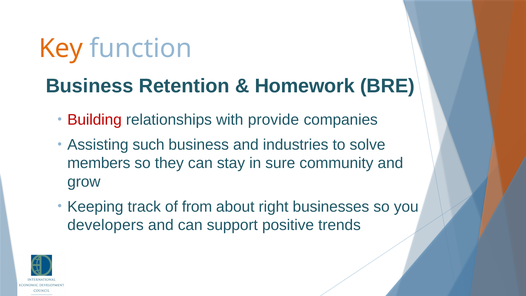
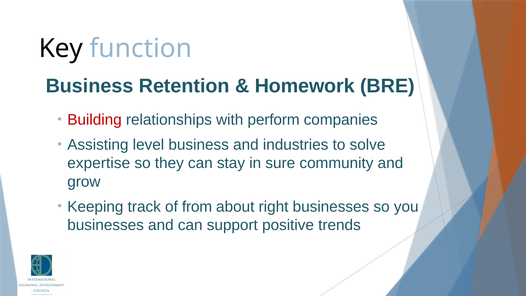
Key colour: orange -> black (61, 48)
provide: provide -> perform (274, 120)
such: such -> level (148, 145)
members: members -> expertise (99, 163)
developers: developers -> businesses (106, 225)
